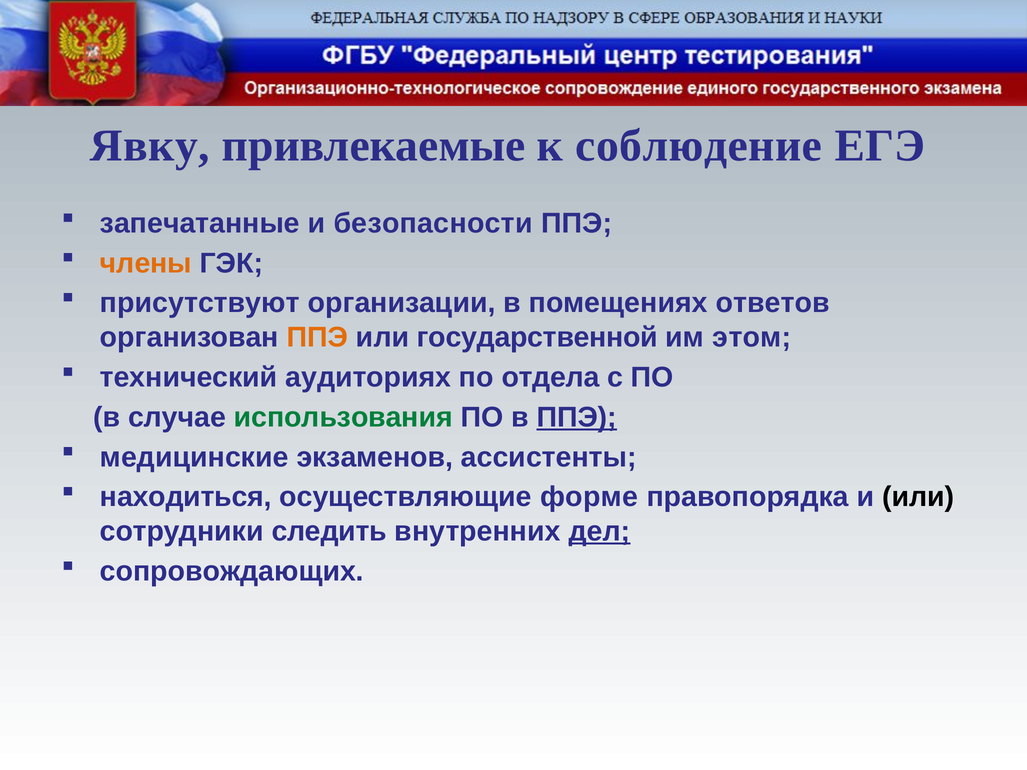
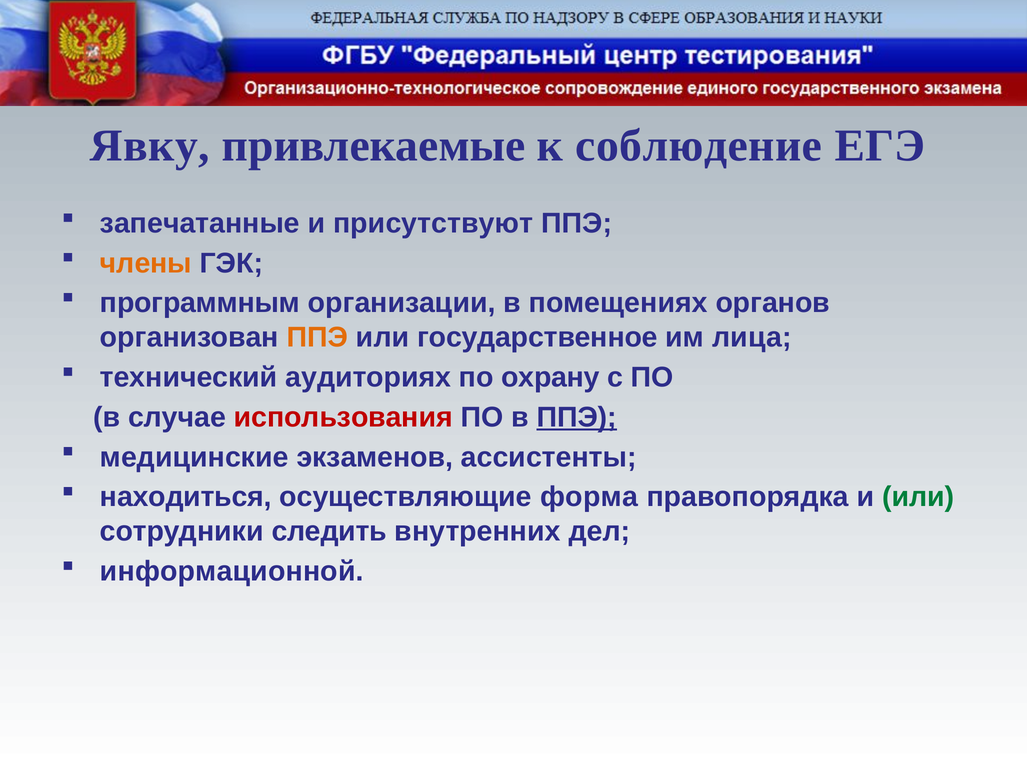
безопасности: безопасности -> присутствуют (433, 223)
присутствуют: присутствуют -> программным (200, 303)
ответов: ответов -> органов (773, 303)
государственной: государственной -> государственное (537, 337)
этом: этом -> лица (752, 337)
отдела: отдела -> охрану (550, 377)
использования colour: green -> red (343, 417)
форме: форме -> форма (589, 497)
или colour: black -> green (918, 497)
дел underline: present -> none (599, 531)
сопровождающих: сопровождающих -> информационной (232, 571)
